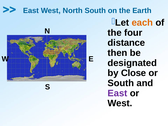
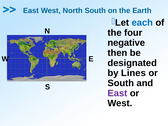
each colour: orange -> blue (142, 23)
distance: distance -> negative (126, 43)
Close: Close -> Lines (133, 73)
